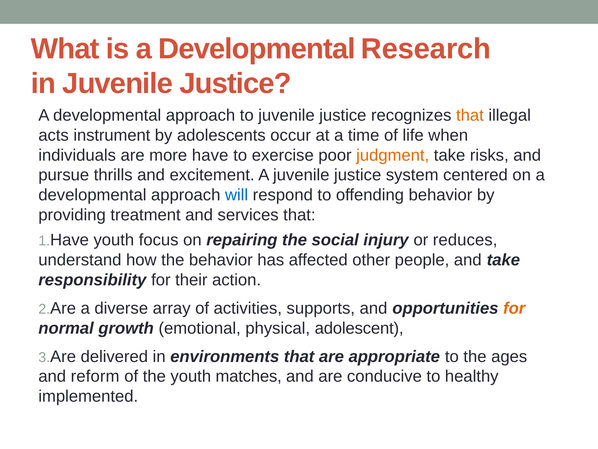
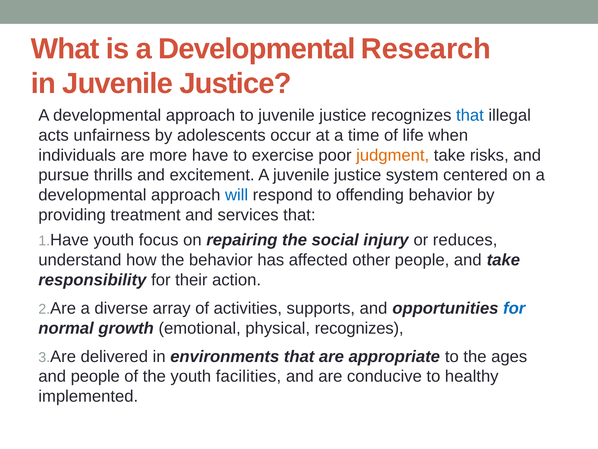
that colour: orange -> blue (470, 115)
instrument: instrument -> unfairness (112, 135)
for colour: orange -> blue (514, 308)
physical adolescent: adolescent -> recognizes (359, 328)
and reform: reform -> people (95, 376)
matches: matches -> facilities (248, 376)
